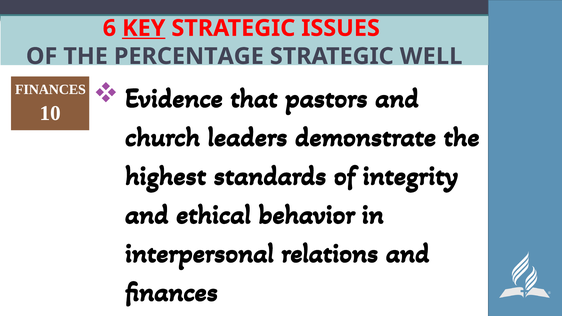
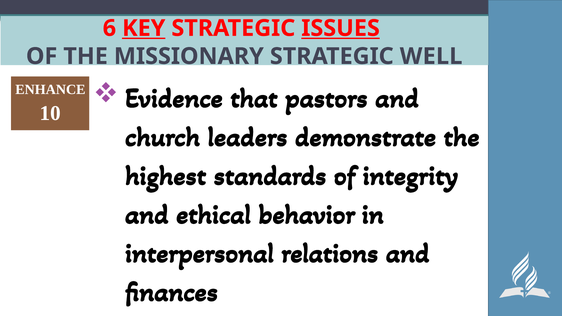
ISSUES underline: none -> present (341, 28)
PERCENTAGE: PERCENTAGE -> MISSIONARY (189, 56)
FINANCES: FINANCES -> ENHANCE (50, 89)
